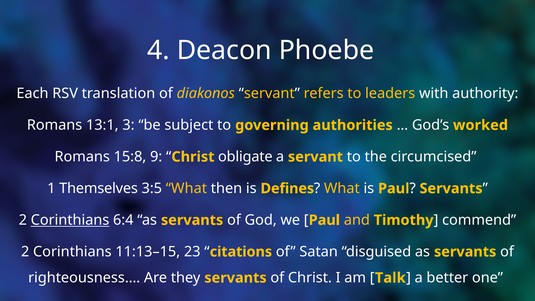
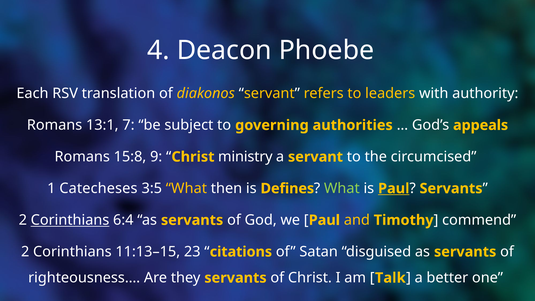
3: 3 -> 7 (128, 125)
worked: worked -> appeals (481, 125)
obligate: obligate -> ministry (245, 157)
Themselves: Themselves -> Catecheses (98, 188)
What colour: yellow -> light green (342, 188)
Paul underline: none -> present (394, 188)
